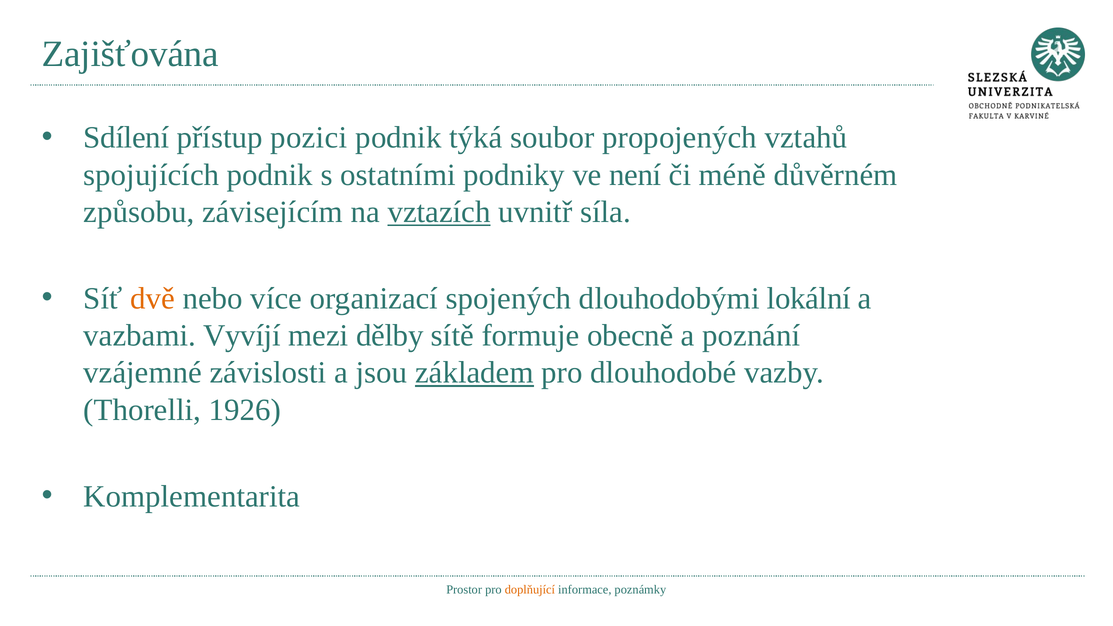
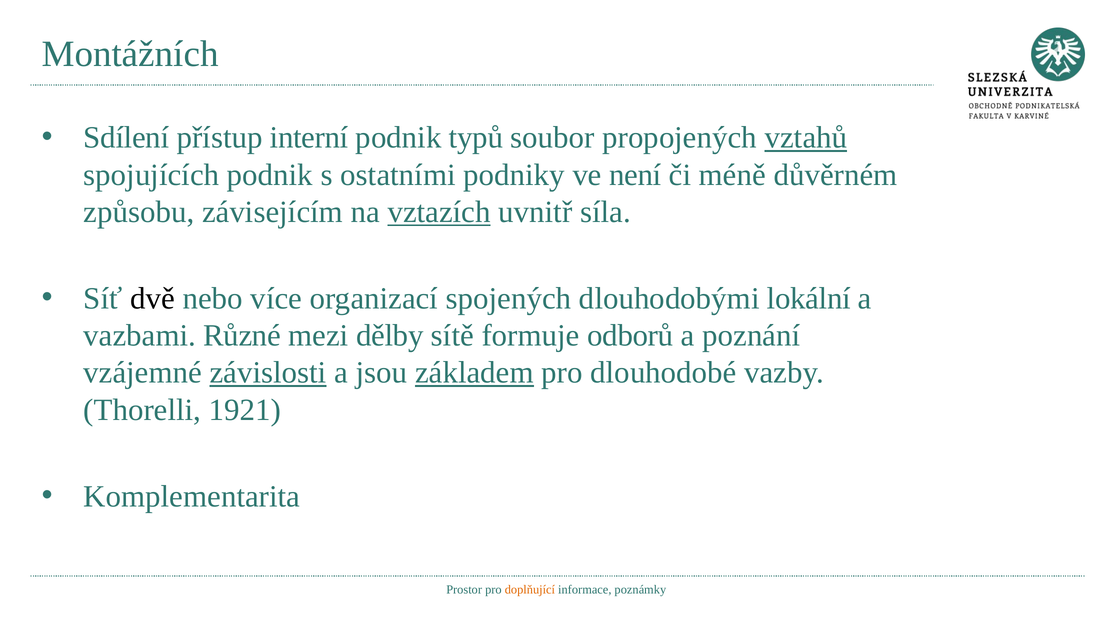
Zajišťována: Zajišťována -> Montážních (130, 54)
pozici: pozici -> interní (309, 138)
týká: týká -> typů (476, 138)
vztahů underline: none -> present (806, 138)
dvě colour: orange -> black (153, 299)
Vyvíjí: Vyvíjí -> Různé (242, 336)
obecně: obecně -> odborů (630, 336)
závislosti underline: none -> present (268, 373)
1926: 1926 -> 1921 (245, 410)
